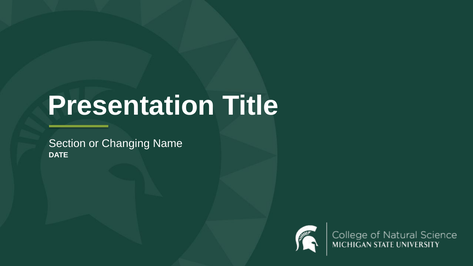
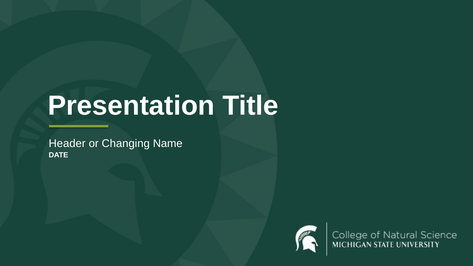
Section: Section -> Header (67, 143)
